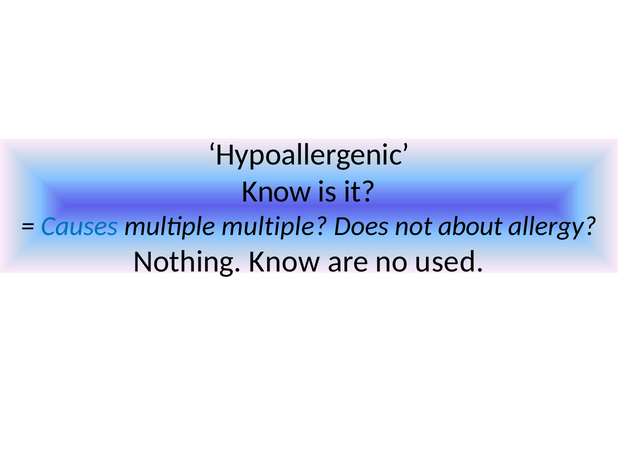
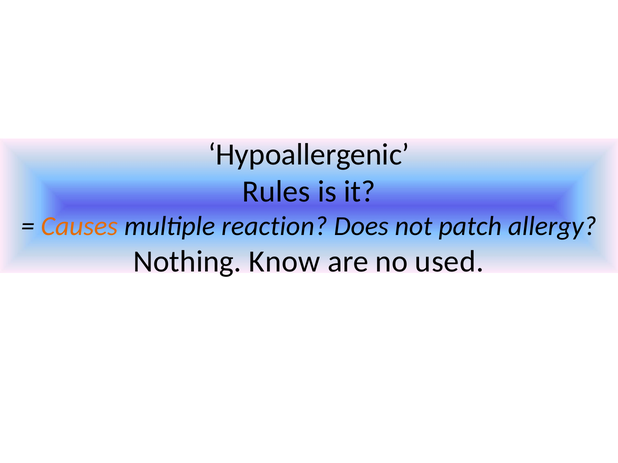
Know: Know -> Rules (276, 192)
Causes colour: blue -> orange (79, 226)
multiple multiple: multiple -> reaction (274, 226)
about: about -> patch (470, 226)
